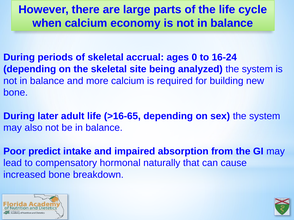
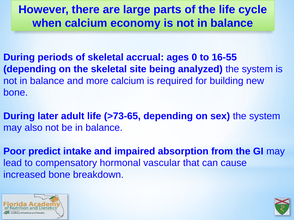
16-24: 16-24 -> 16-55 (224, 57)
>16-65: >16-65 -> >73-65 (122, 116)
naturally: naturally -> vascular (162, 163)
